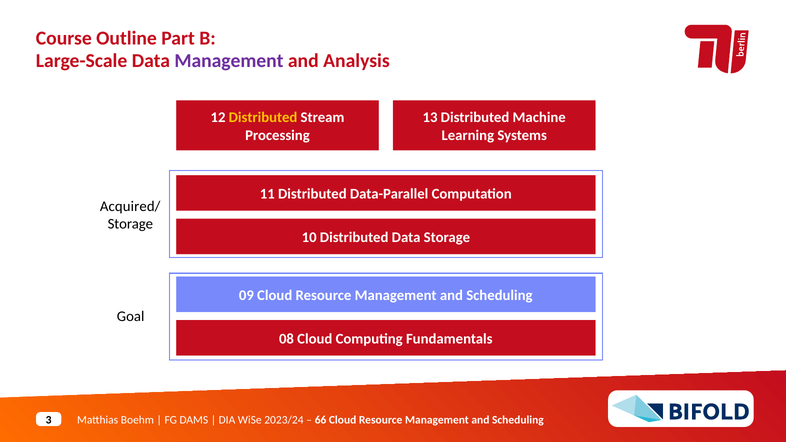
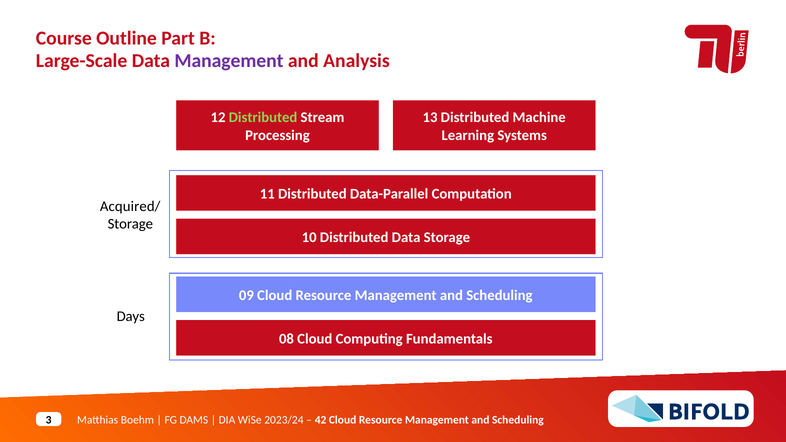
Distributed colour: yellow -> light green (263, 118)
Goal: Goal -> Days (131, 317)
66: 66 -> 42 (321, 420)
